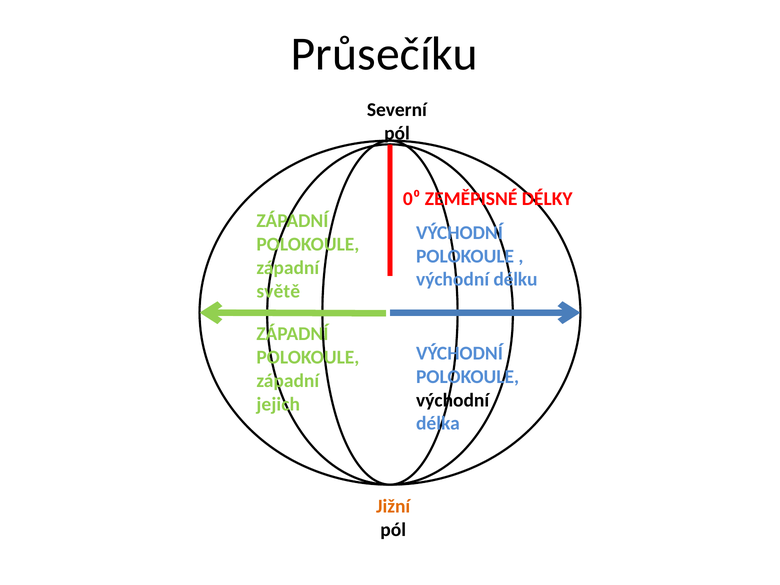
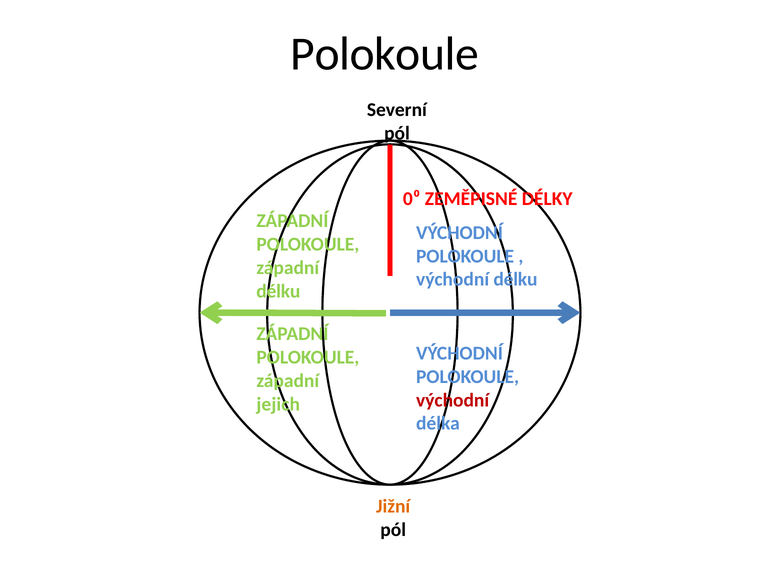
Průsečíku: Průsečíku -> Polokoule (385, 54)
světě: světě -> délku (278, 291)
východní colour: black -> red (453, 400)
